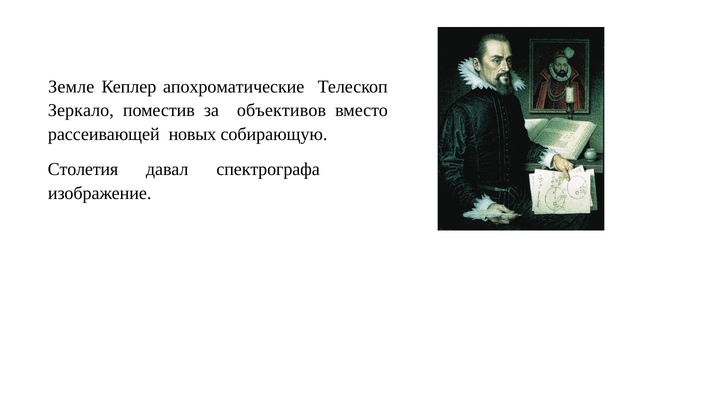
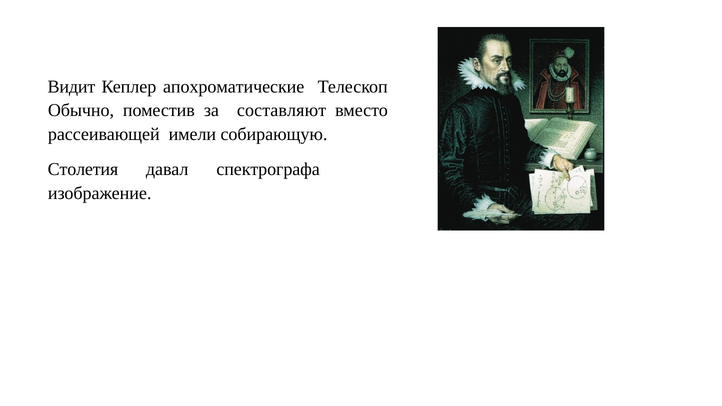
Земле: Земле -> Видит (71, 87)
Зеркало: Зеркало -> Обычно (81, 110)
объективов: объективов -> составляют (282, 110)
новых: новых -> имели (192, 134)
